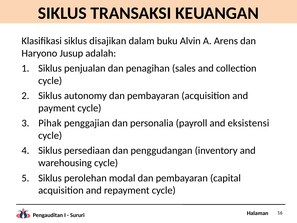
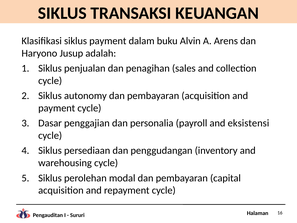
siklus disajikan: disajikan -> payment (108, 41)
Pihak: Pihak -> Dasar (50, 123)
